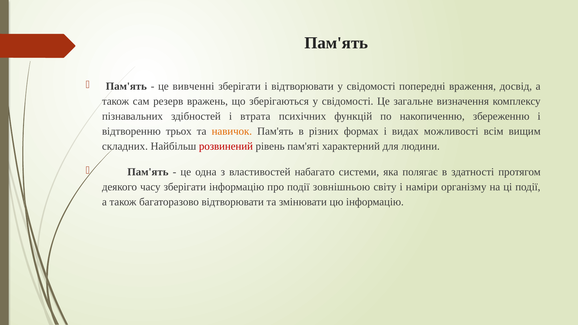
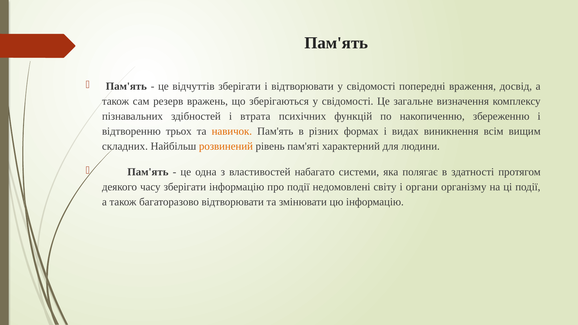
вивченні: вивченні -> відчуттів (194, 86)
можливості: можливості -> виникнення (451, 131)
розвинений colour: red -> orange (226, 146)
зовнішньою: зовнішньою -> недомовлені (342, 187)
наміри: наміри -> органи (422, 187)
